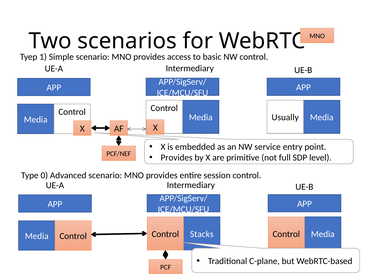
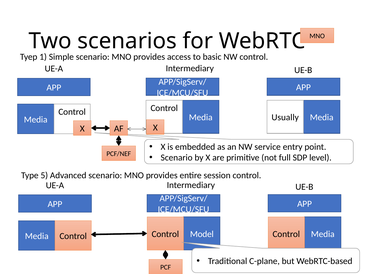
Provides: Provides -> Scenario (177, 158)
0: 0 -> 5 (44, 175)
Stacks: Stacks -> Model (202, 234)
